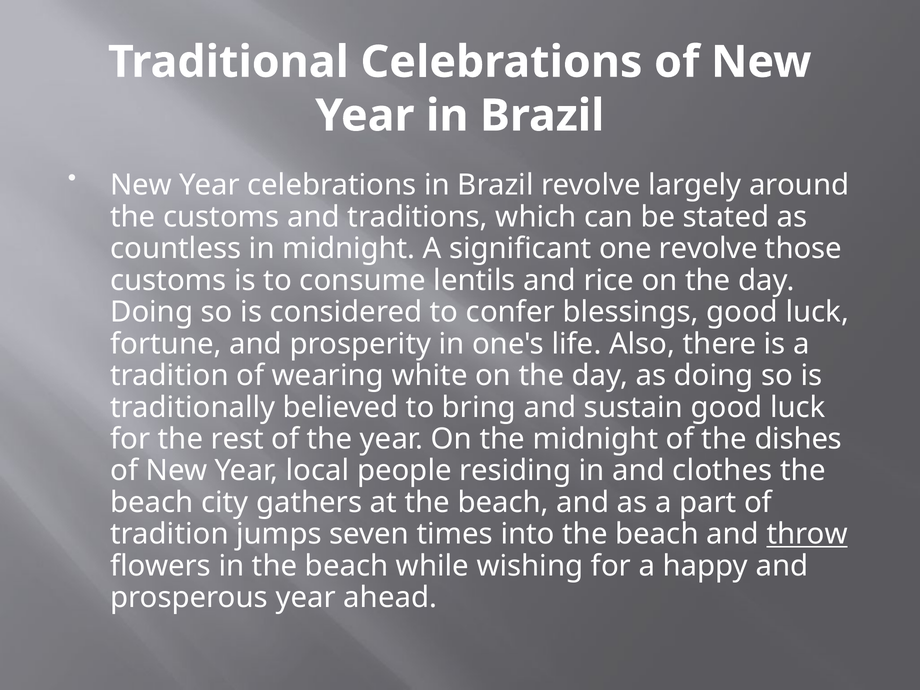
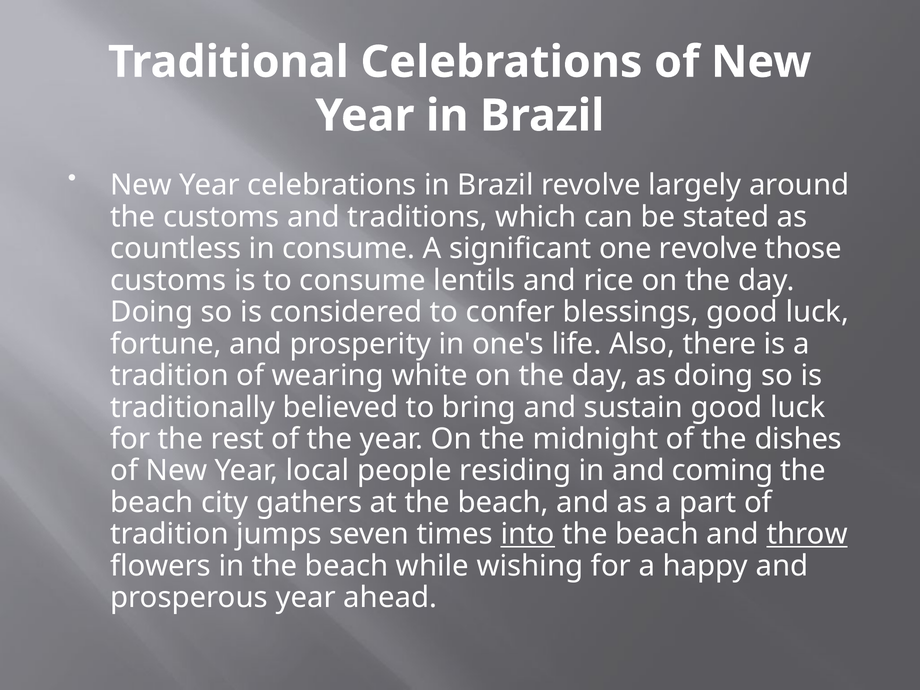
in midnight: midnight -> consume (349, 249)
clothes: clothes -> coming (723, 471)
into underline: none -> present (528, 534)
